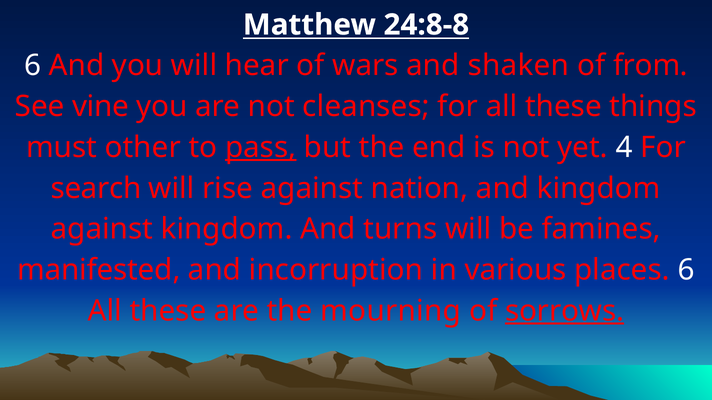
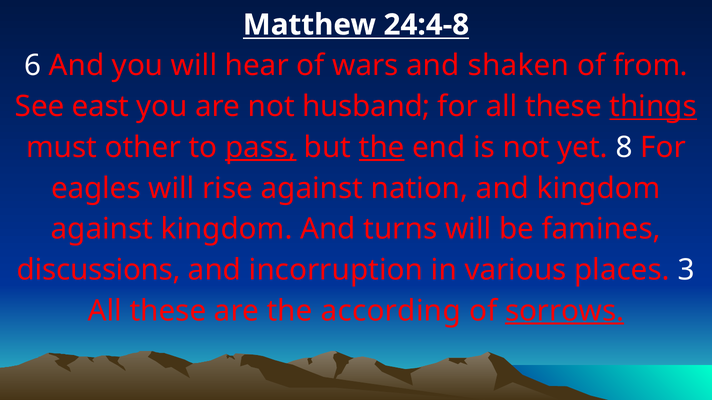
24:8-8: 24:8-8 -> 24:4-8 (426, 25)
vine: vine -> east (100, 107)
cleanses: cleanses -> husband (366, 107)
things underline: none -> present (653, 107)
the underline: none -> present (382, 148)
4: 4 -> 8 (624, 148)
search: search -> eagles (96, 188)
manifested: manifested -> discussions (99, 270)
places 6: 6 -> 3 (686, 270)
mourning: mourning -> according (391, 311)
